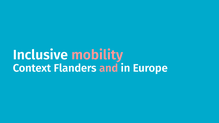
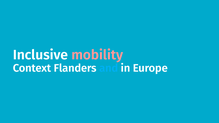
and colour: pink -> light blue (109, 68)
